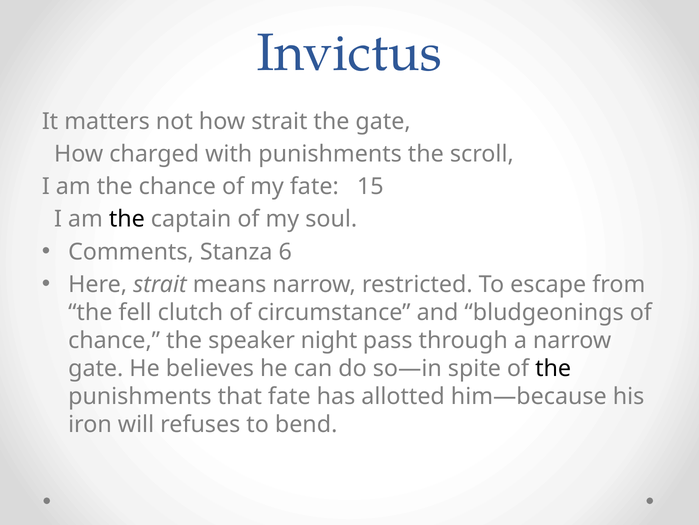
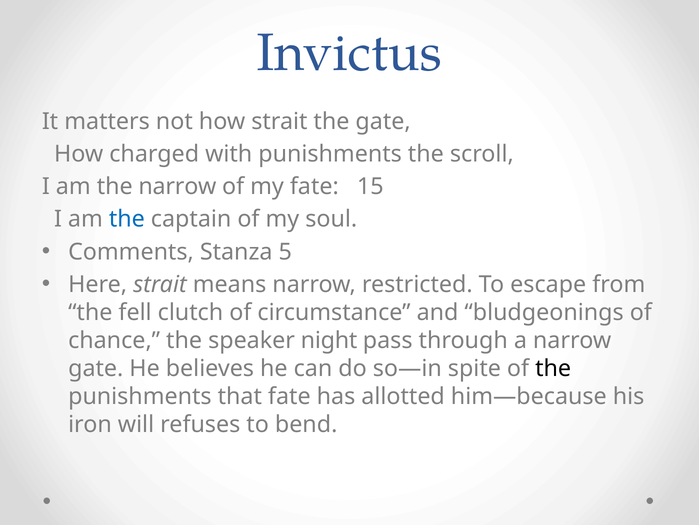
the chance: chance -> narrow (177, 186)
the colour: black -> blue (127, 219)
6: 6 -> 5 (285, 252)
